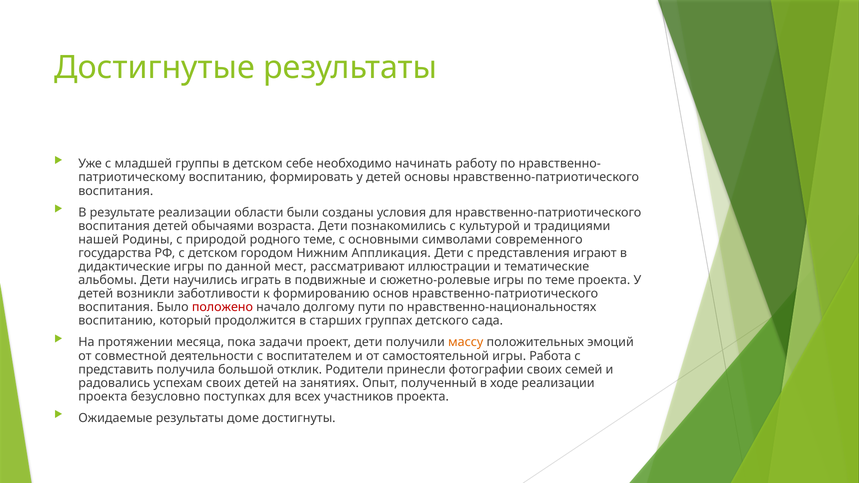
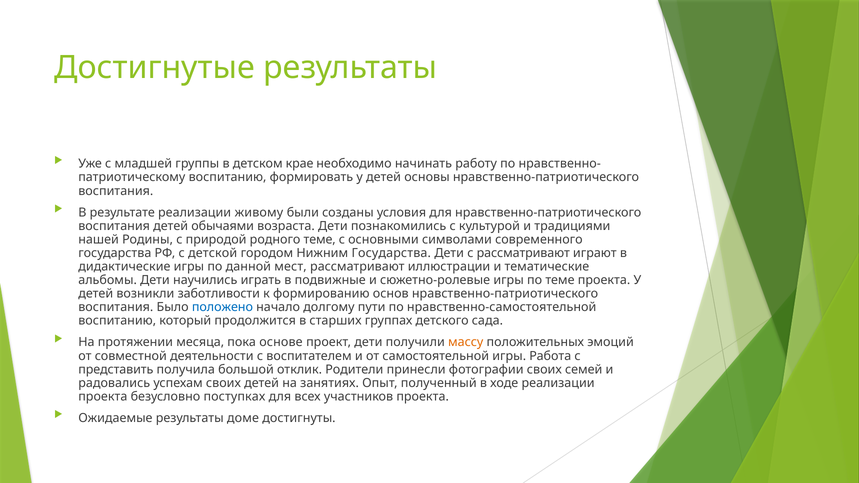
себе: себе -> крае (300, 164)
области: области -> живому (259, 213)
с детском: детском -> детской (213, 253)
Нижним Аппликация: Аппликация -> Государства (391, 253)
с представления: представления -> рассматривают (523, 253)
положено colour: red -> blue (222, 307)
нравственно-национальностях: нравственно-национальностях -> нравственно-самостоятельной (502, 307)
задачи: задачи -> основе (281, 342)
